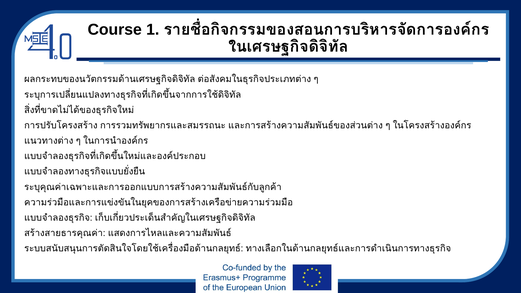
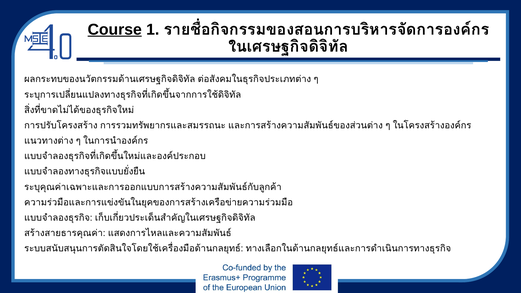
Course underline: none -> present (115, 30)
